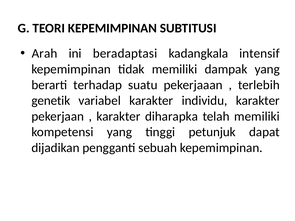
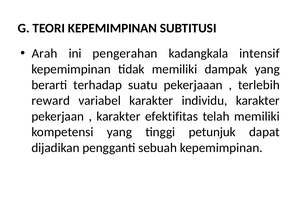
beradaptasi: beradaptasi -> pengerahan (125, 54)
genetik: genetik -> reward (51, 101)
diharapka: diharapka -> efektifitas (171, 116)
